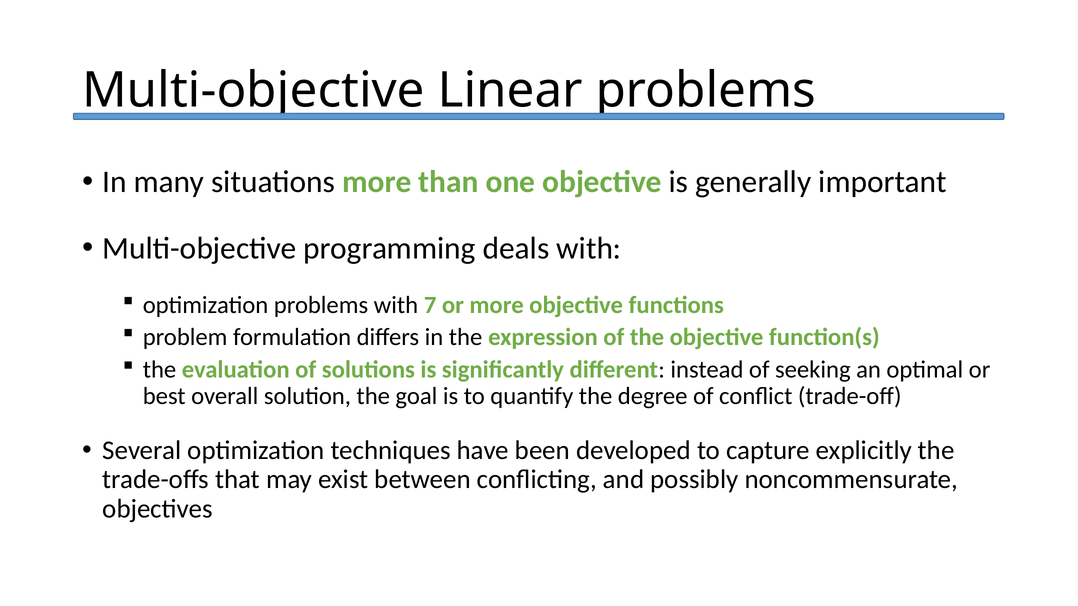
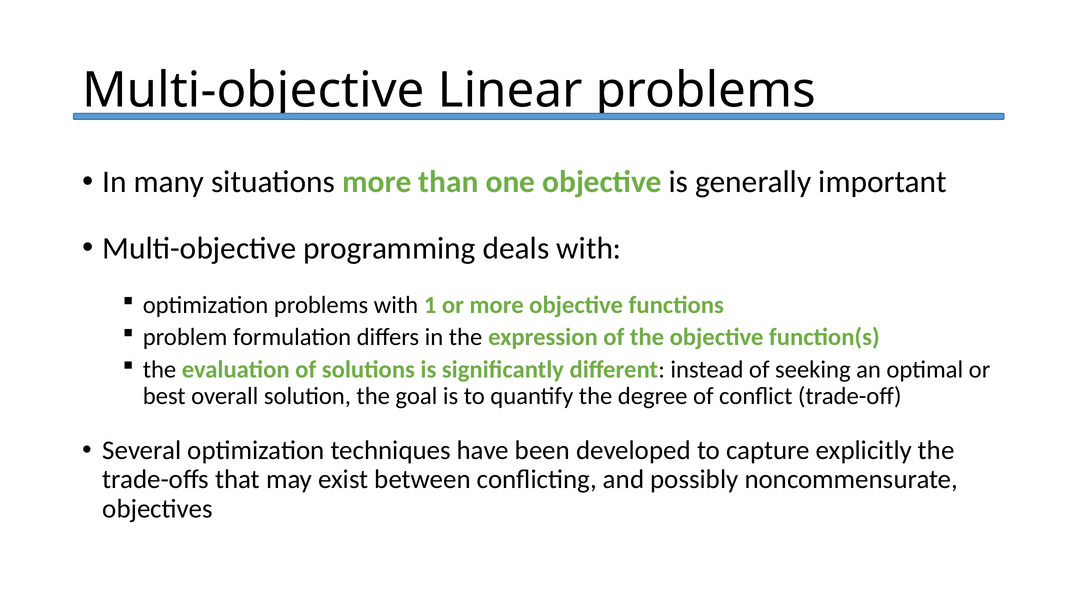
7: 7 -> 1 (430, 305)
